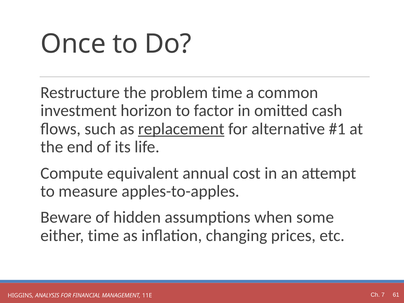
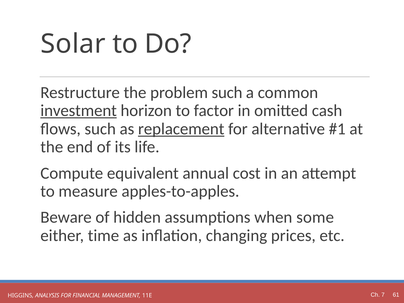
Once: Once -> Solar (73, 44)
problem time: time -> such (227, 93)
investment underline: none -> present (79, 111)
